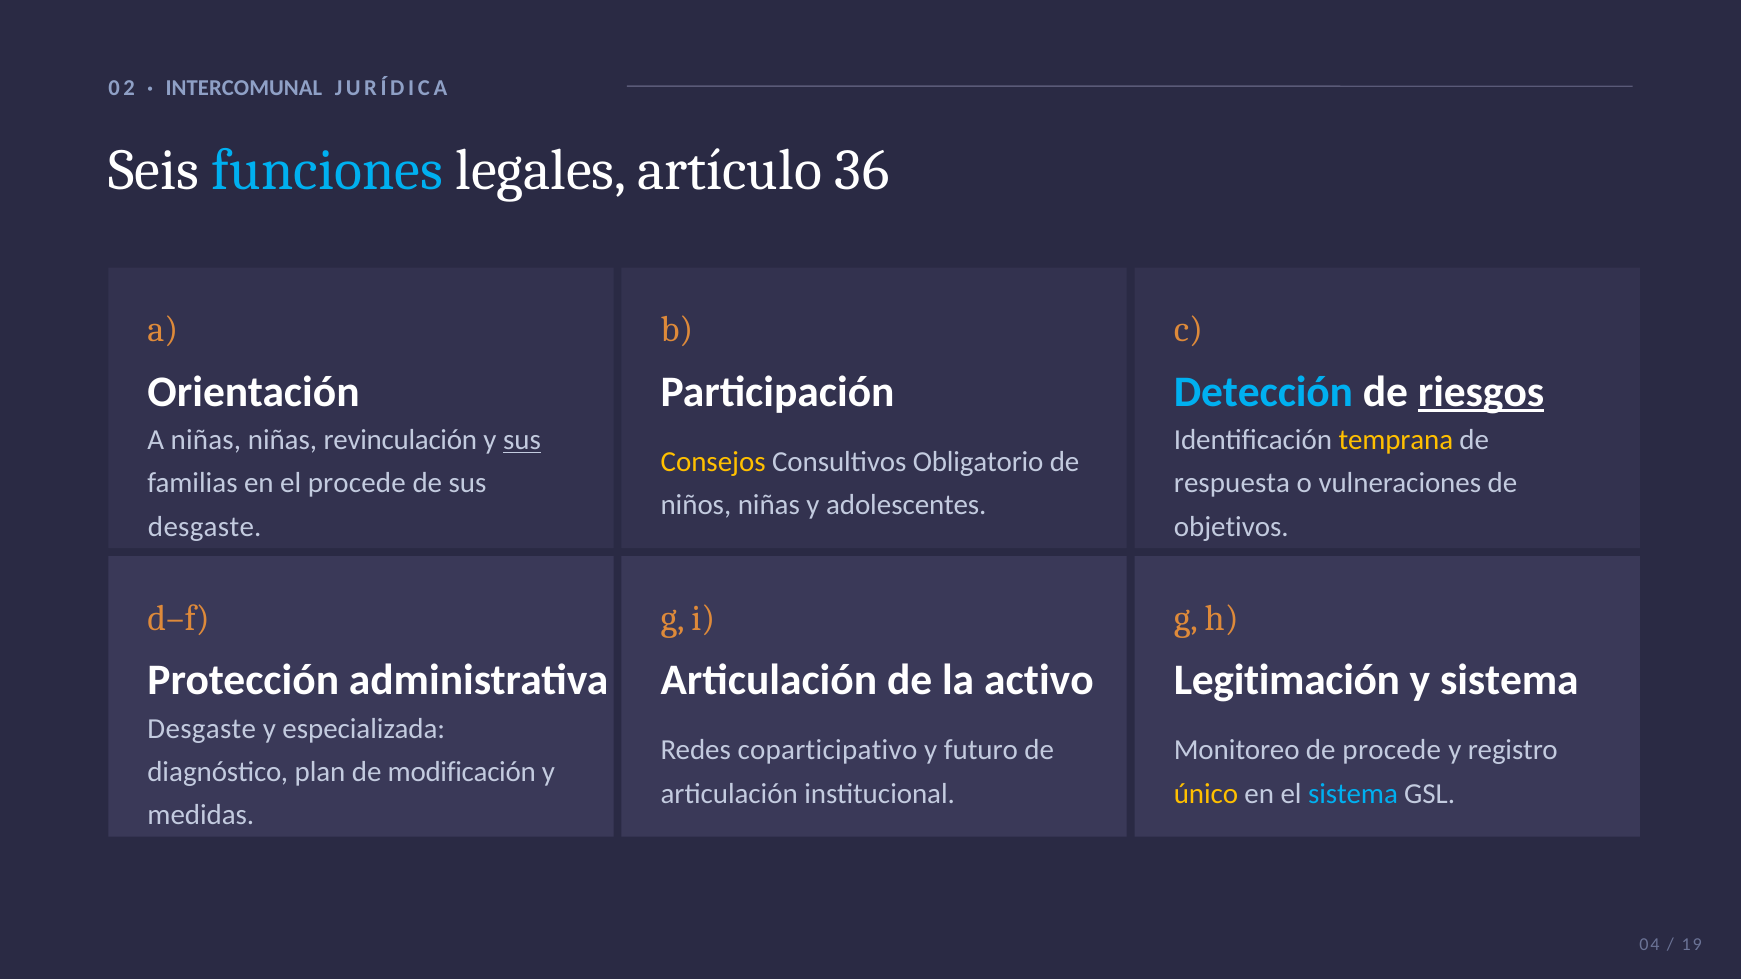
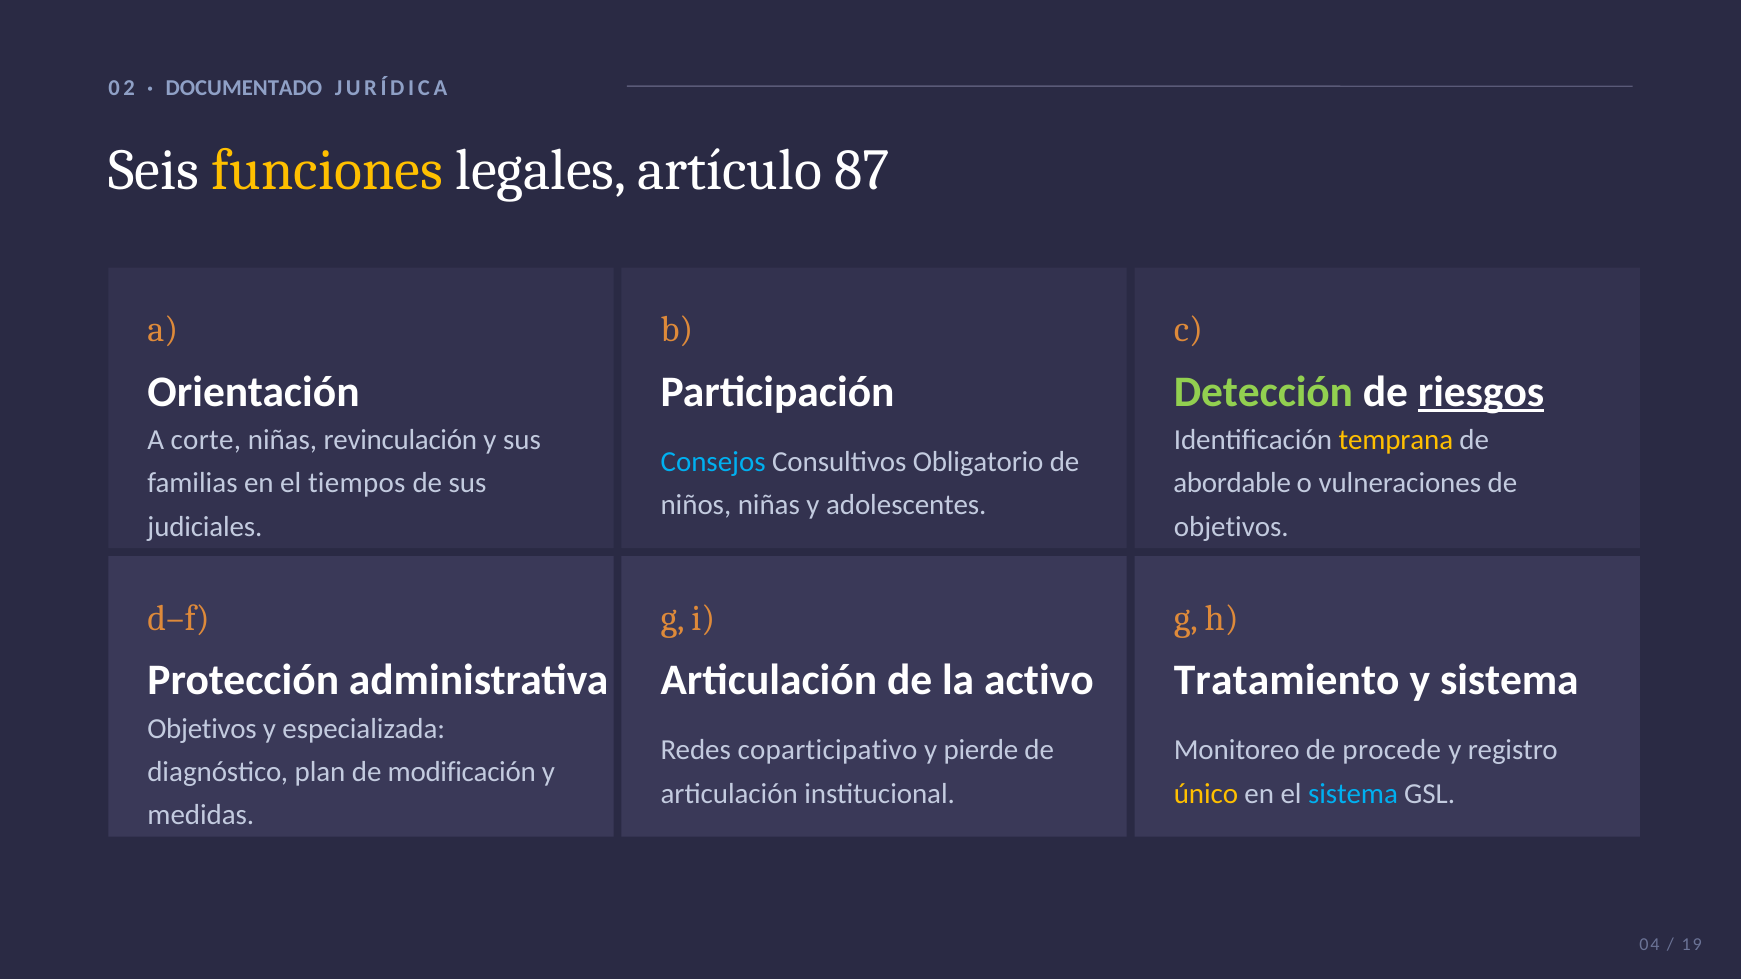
INTERCOMUNAL: INTERCOMUNAL -> DOCUMENTADO (244, 88)
funciones colour: light blue -> yellow (327, 170)
36: 36 -> 87 (862, 170)
Detección colour: light blue -> light green (1263, 392)
A niñas: niñas -> corte (206, 440)
sus underline: present -> none (522, 440)
Consejos colour: yellow -> light blue (713, 462)
el procede: procede -> tiempos (357, 484)
respuesta: respuesta -> abordable (1232, 484)
desgaste: desgaste -> judiciales (205, 527)
Legitimación: Legitimación -> Tratamiento (1287, 681)
Desgaste: Desgaste -> Objetivos (202, 729)
futuro: futuro -> pierde (981, 750)
